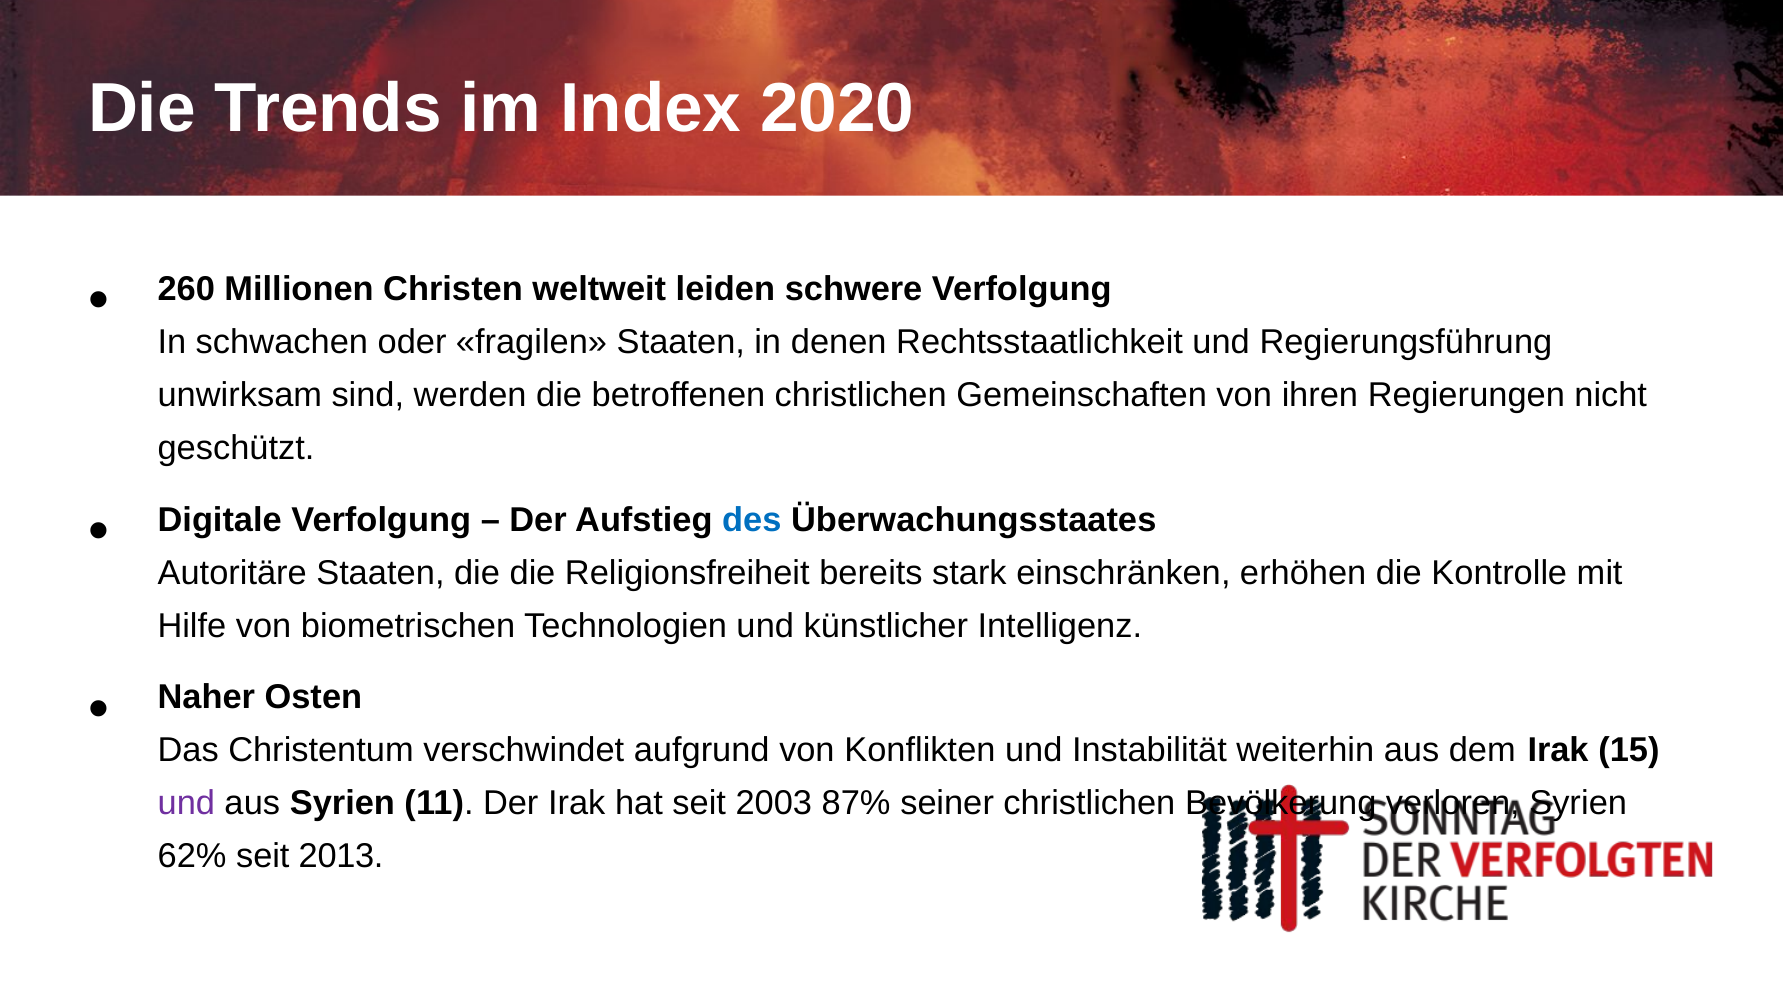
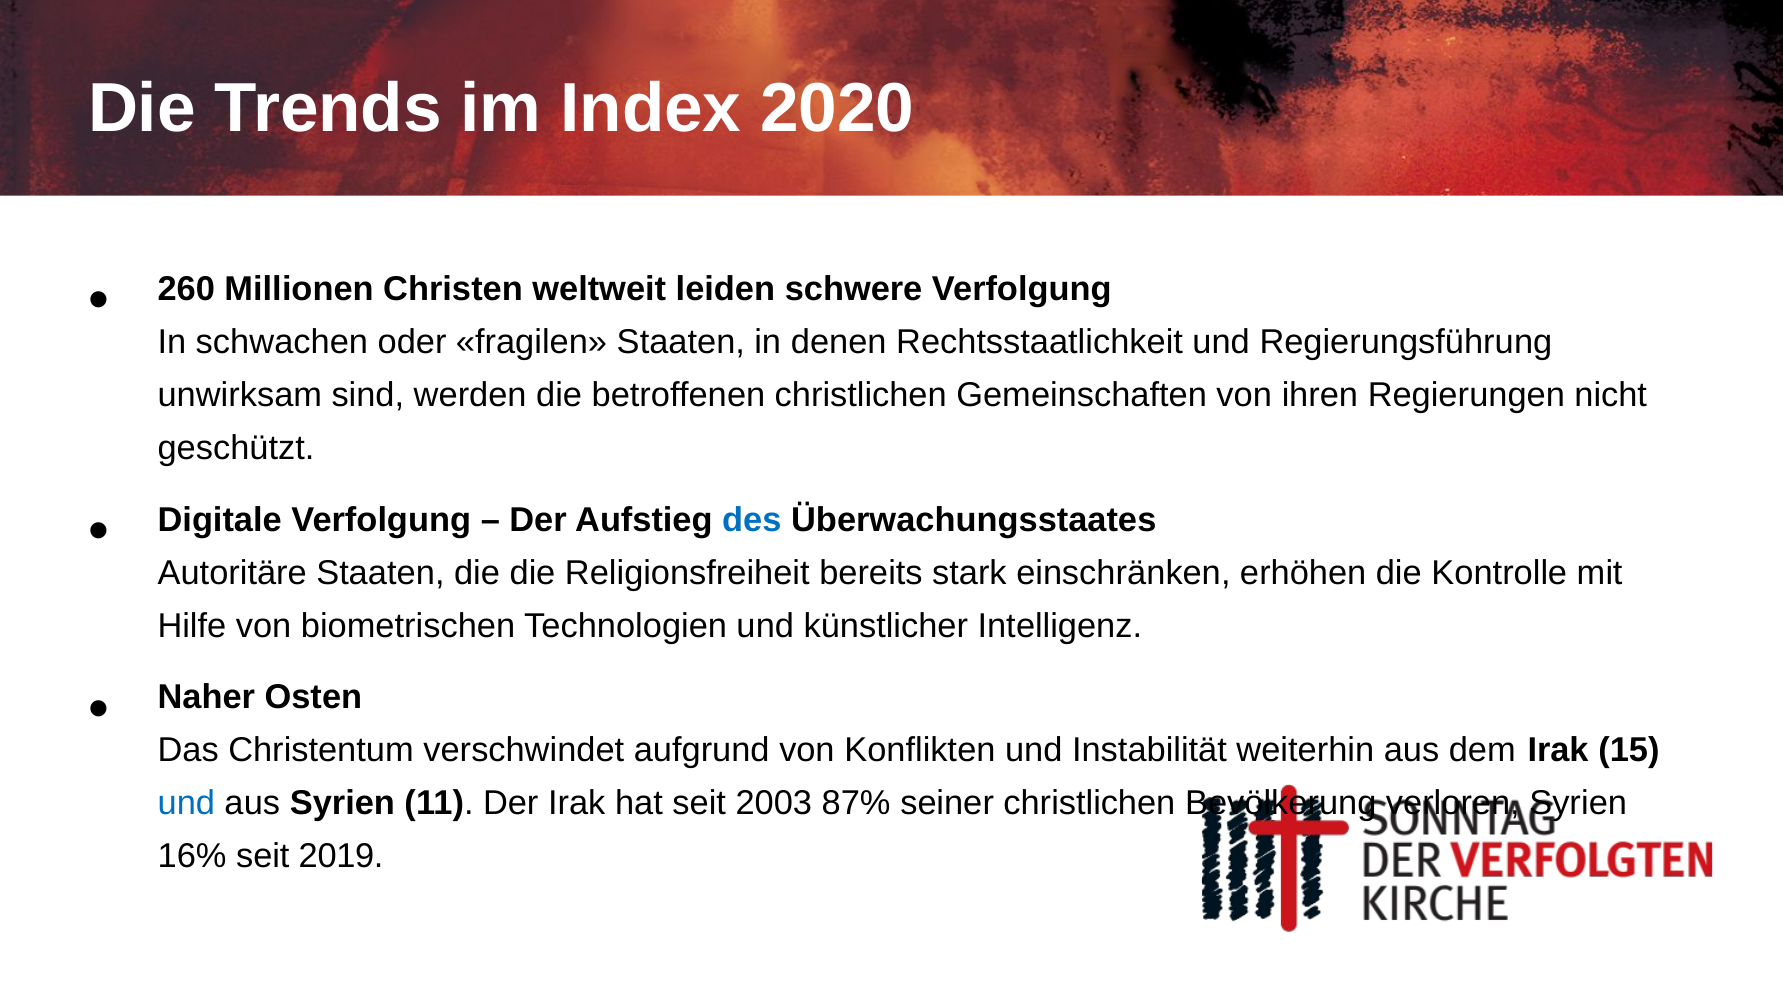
und colour: purple -> blue (186, 803)
62%: 62% -> 16% (192, 856)
2013: 2013 -> 2019 (341, 856)
